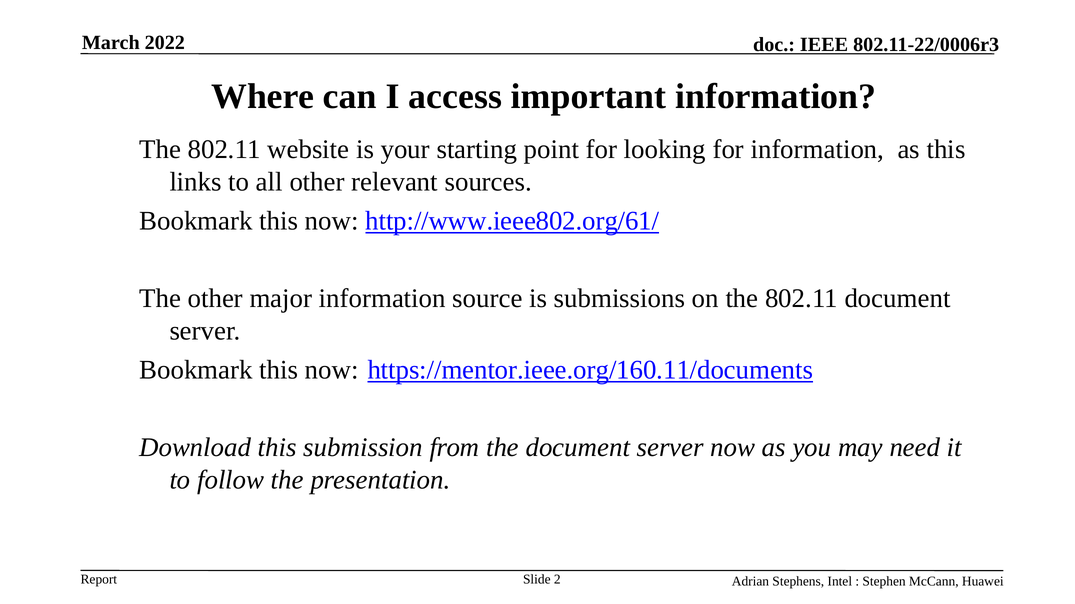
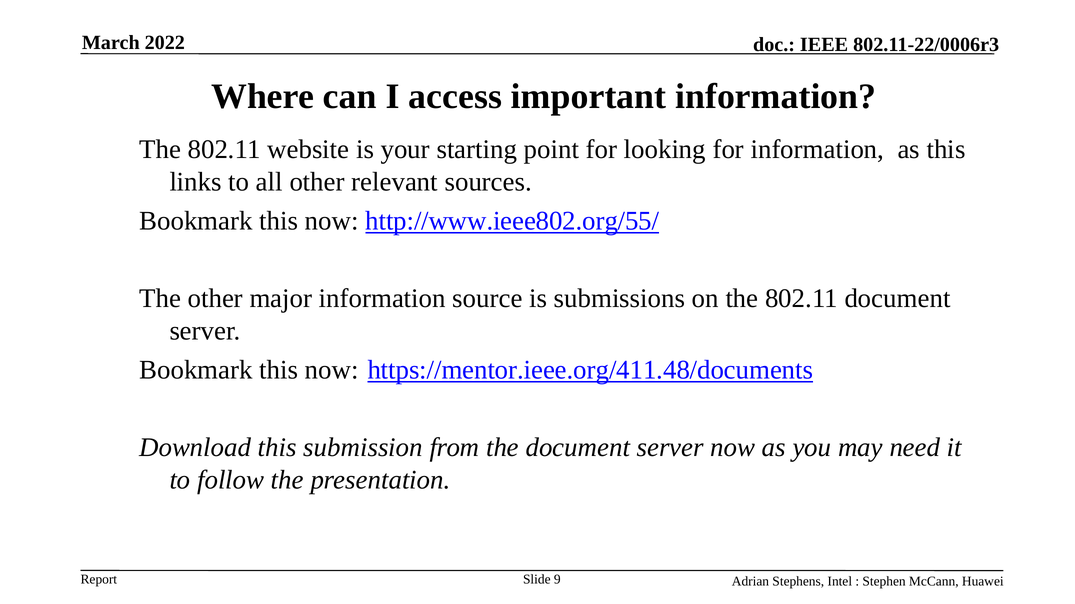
http://www.ieee802.org/61/: http://www.ieee802.org/61/ -> http://www.ieee802.org/55/ (512, 221)
https://mentor.ieee.org/160.11/documents: https://mentor.ieee.org/160.11/documents -> https://mentor.ieee.org/411.48/documents (590, 370)
2: 2 -> 9 (557, 580)
